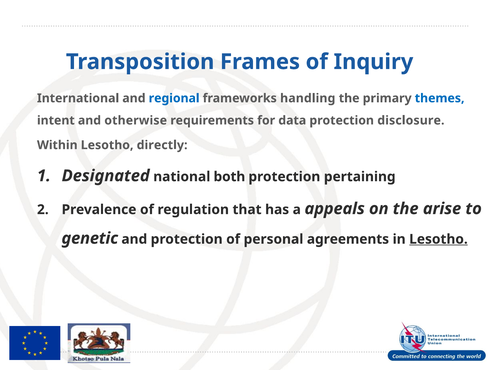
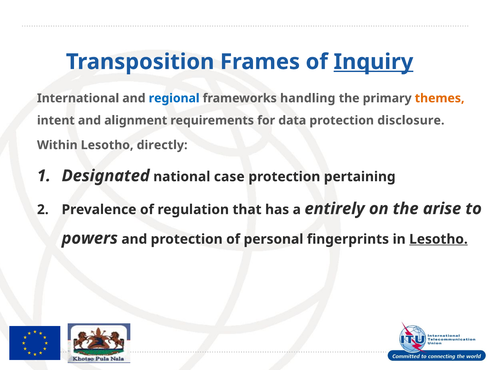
Inquiry underline: none -> present (373, 62)
themes colour: blue -> orange (440, 98)
otherwise: otherwise -> alignment (136, 120)
both: both -> case (229, 177)
appeals: appeals -> entirely (335, 209)
genetic: genetic -> powers (90, 238)
agreements: agreements -> fingerprints (348, 239)
